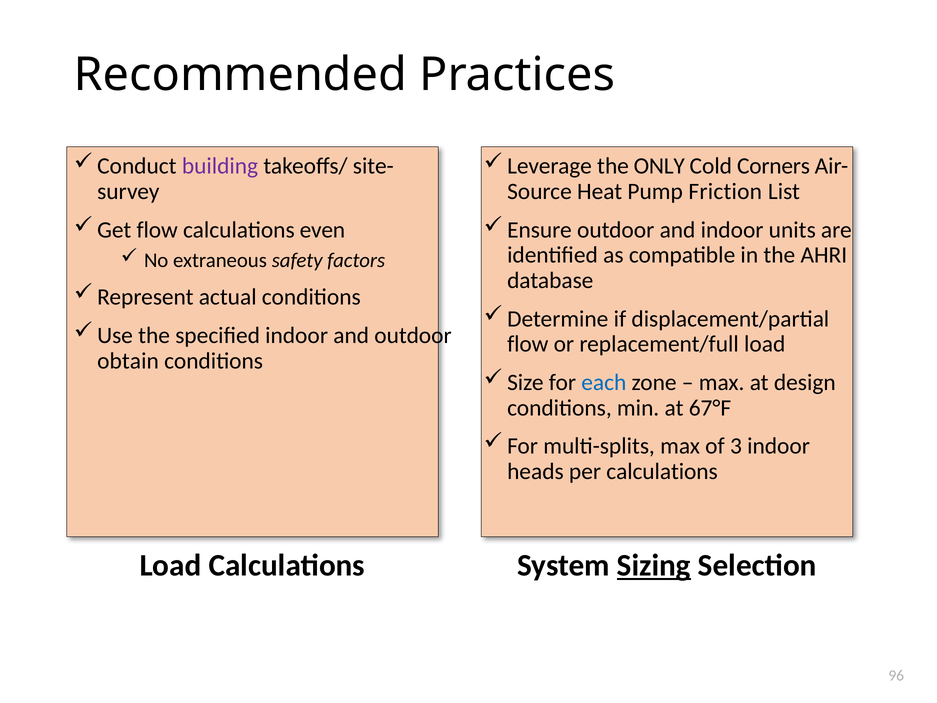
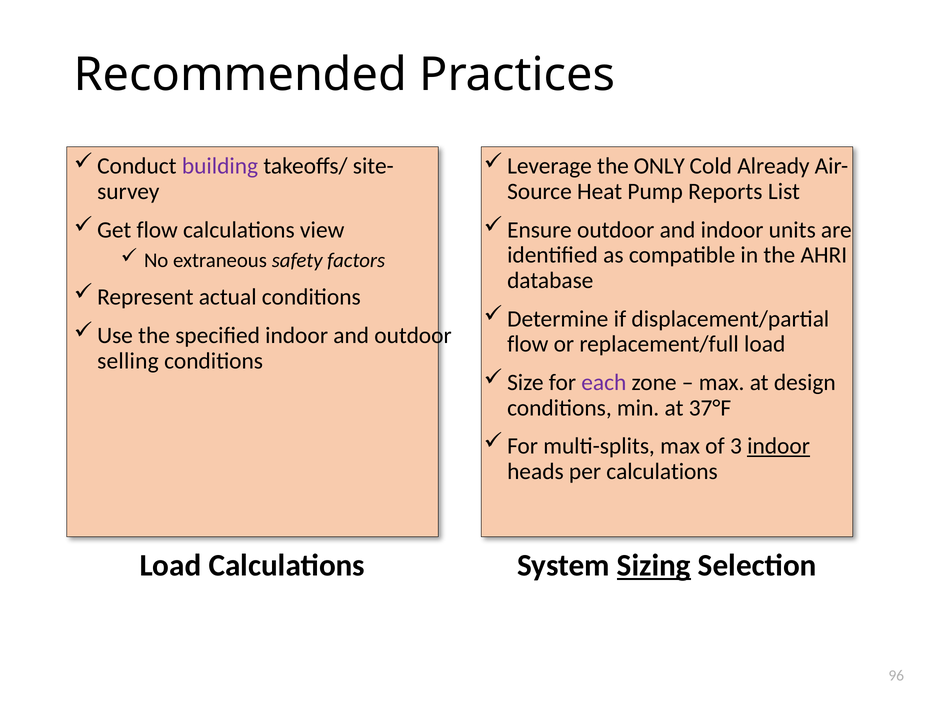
Corners: Corners -> Already (773, 166)
Friction: Friction -> Reports (725, 192)
even: even -> view (322, 230)
obtain: obtain -> selling (128, 361)
each colour: blue -> purple (604, 382)
67°F: 67°F -> 37°F (710, 408)
indoor underline: none -> present (779, 446)
